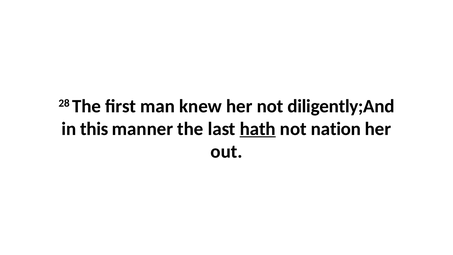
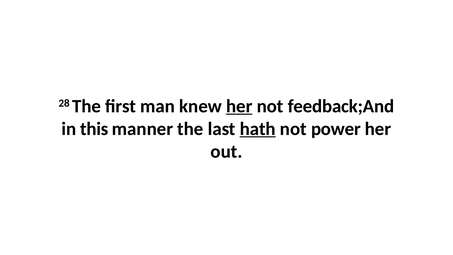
her underline: none -> present (239, 106)
diligently;And: diligently;And -> feedback;And (341, 106)
nation: nation -> power (336, 129)
